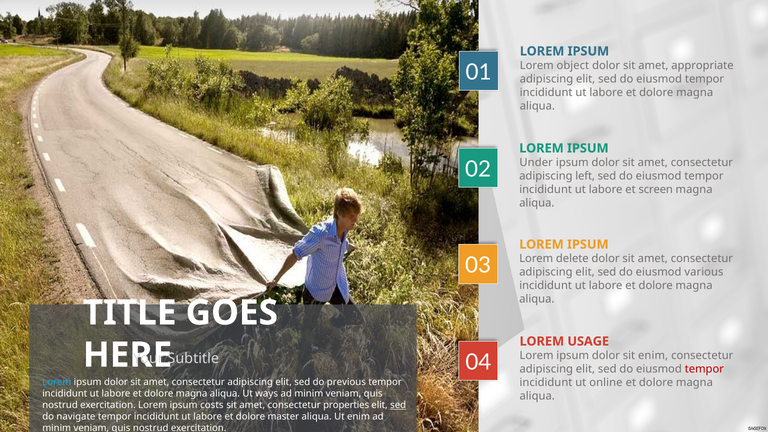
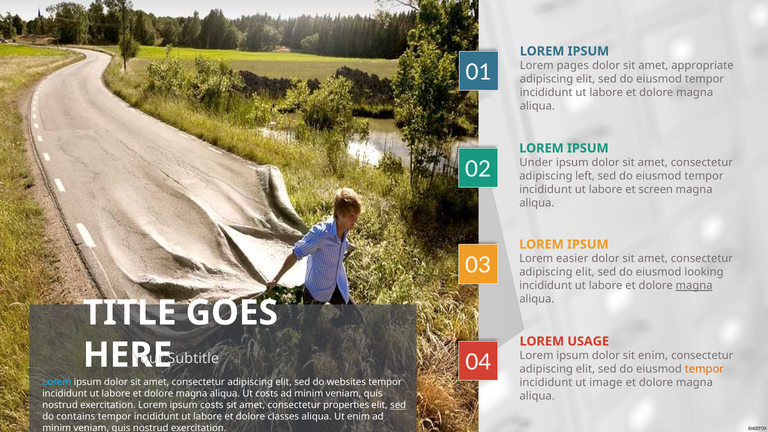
object: object -> pages (573, 65)
delete: delete -> easier (572, 259)
various: various -> looking (704, 272)
magna underline: none -> present (694, 286)
tempor colour: red -> orange (704, 369)
previous: previous -> websites (346, 382)
online: online -> image (606, 383)
Ut ways: ways -> costs (267, 394)
navigate: navigate -> contains (76, 417)
master: master -> classes (283, 417)
